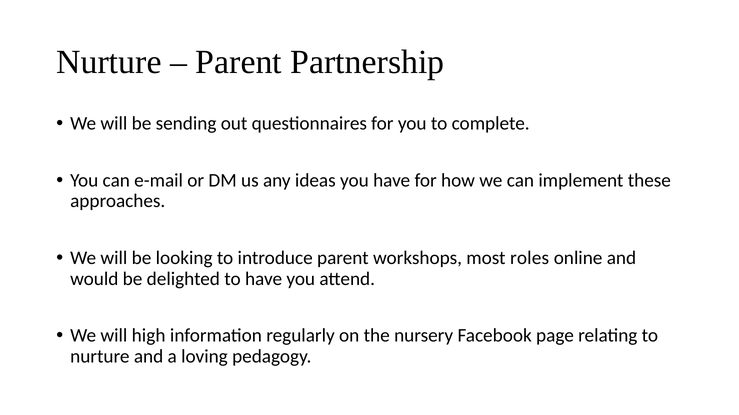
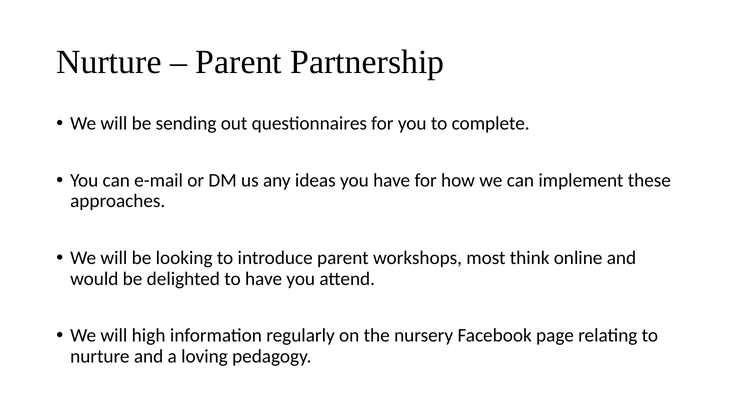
roles: roles -> think (530, 258)
